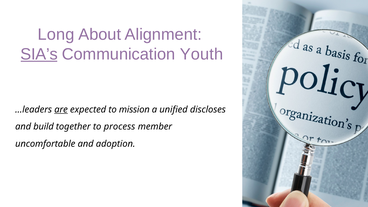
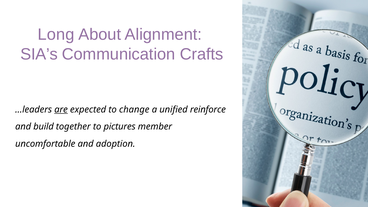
SIA’s underline: present -> none (39, 54)
Youth: Youth -> Crafts (202, 54)
mission: mission -> change (134, 110)
discloses: discloses -> reinforce (208, 110)
process: process -> pictures (120, 127)
